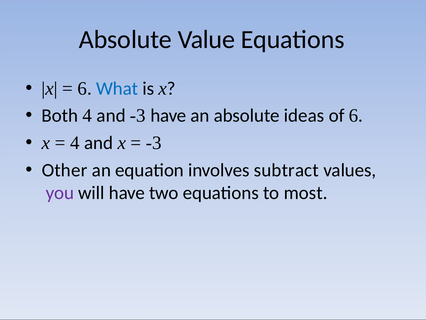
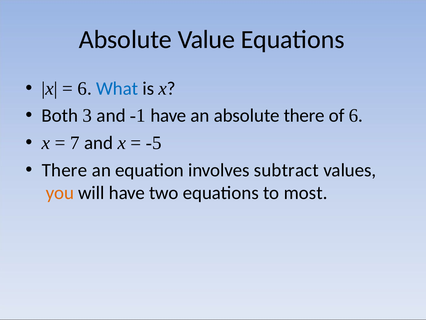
Both 4: 4 -> 3 (87, 116)
and -3: -3 -> -1 (138, 116)
absolute ideas: ideas -> there (304, 116)
4: 4 -> 7 (75, 143)
-3: -3 -> -5 (154, 143)
Other: Other -> There (65, 170)
you colour: purple -> orange (60, 193)
